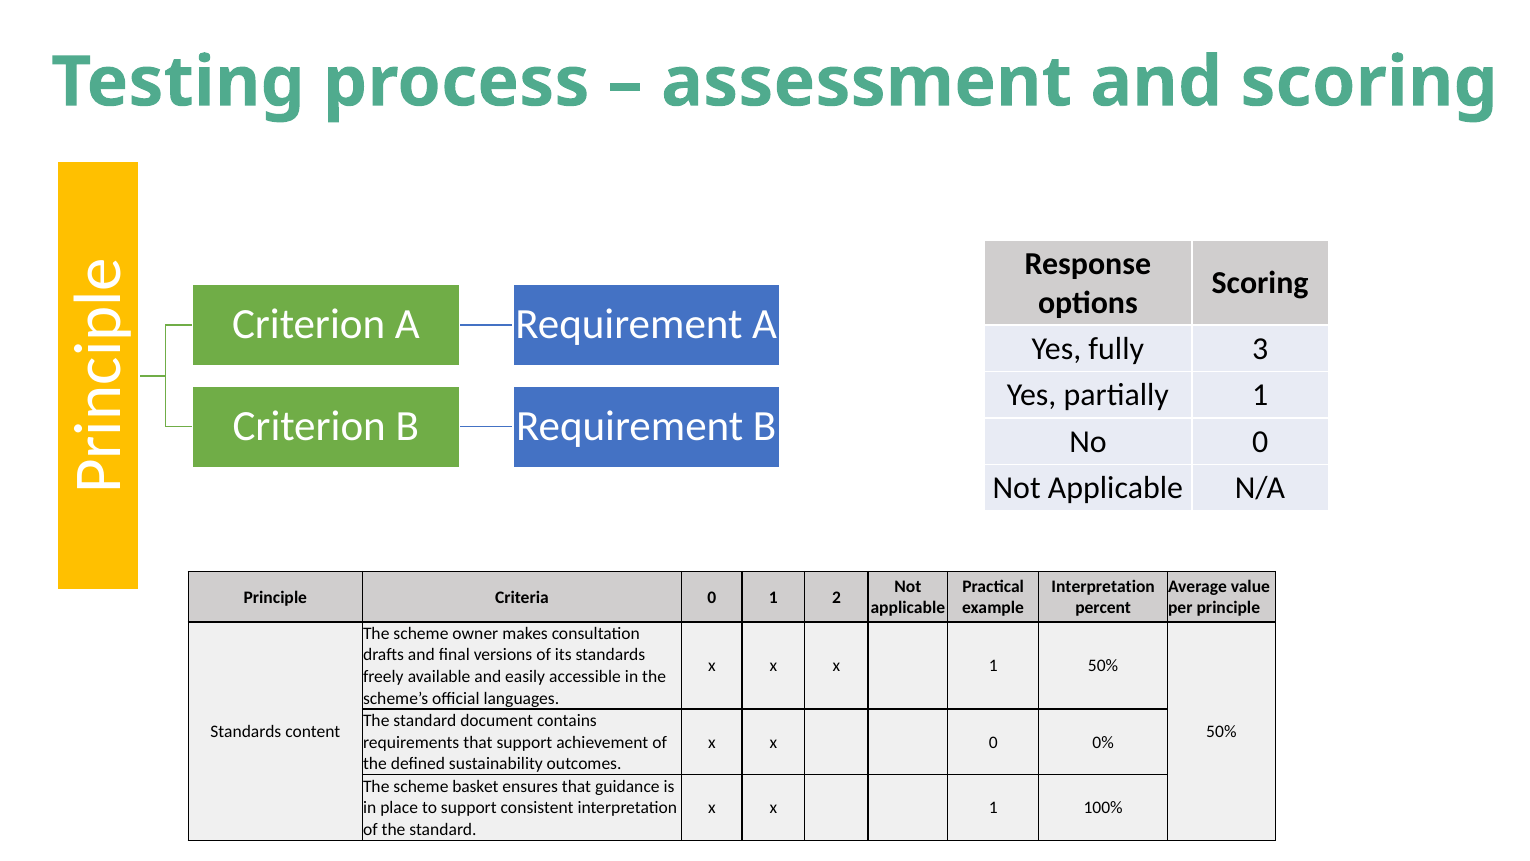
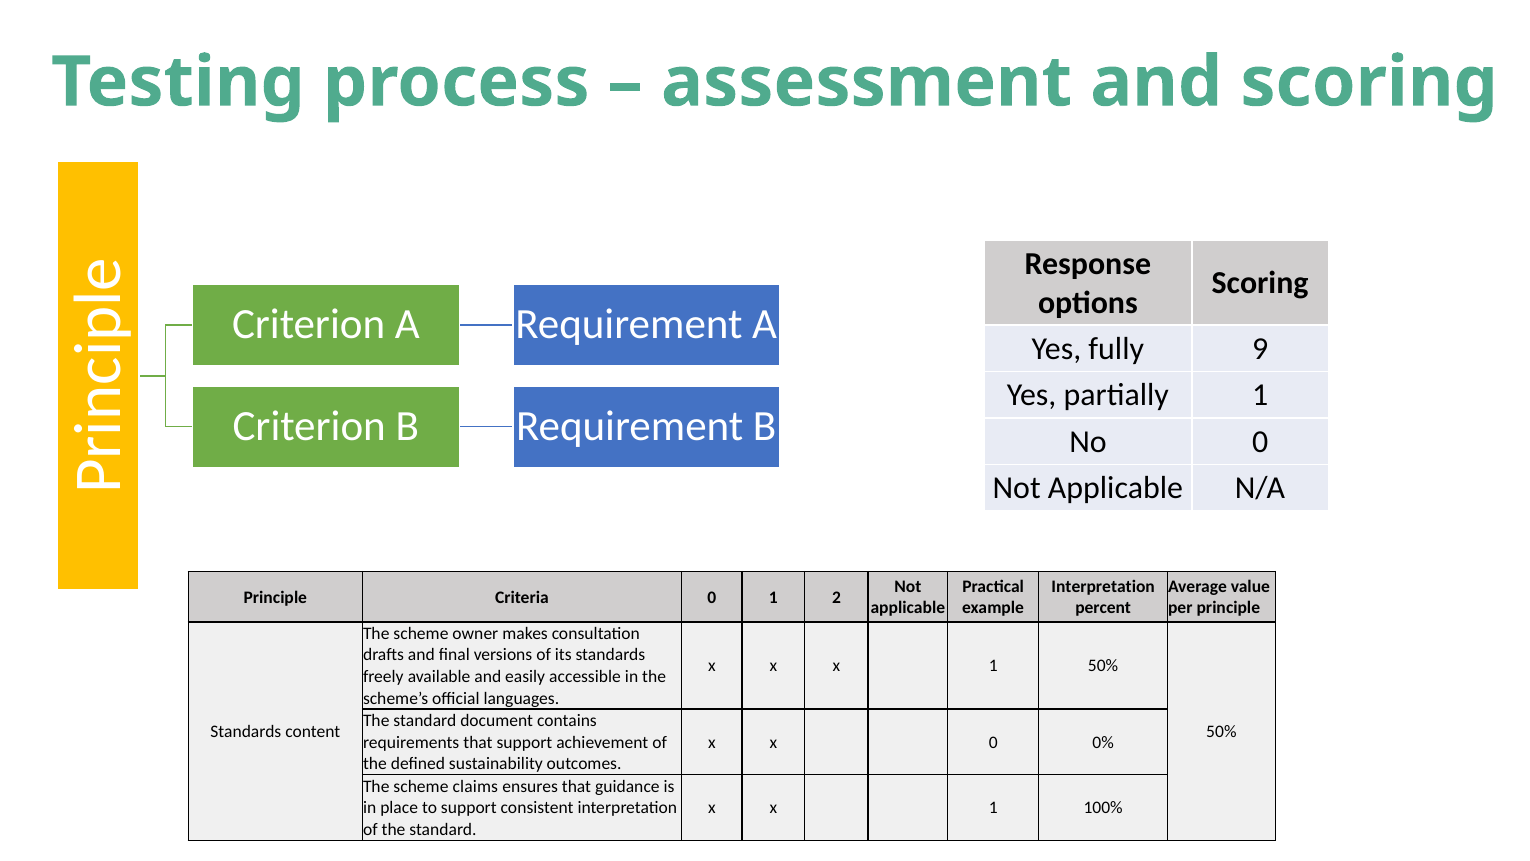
3: 3 -> 9 (1260, 349)
basket: basket -> claims (475, 786)
